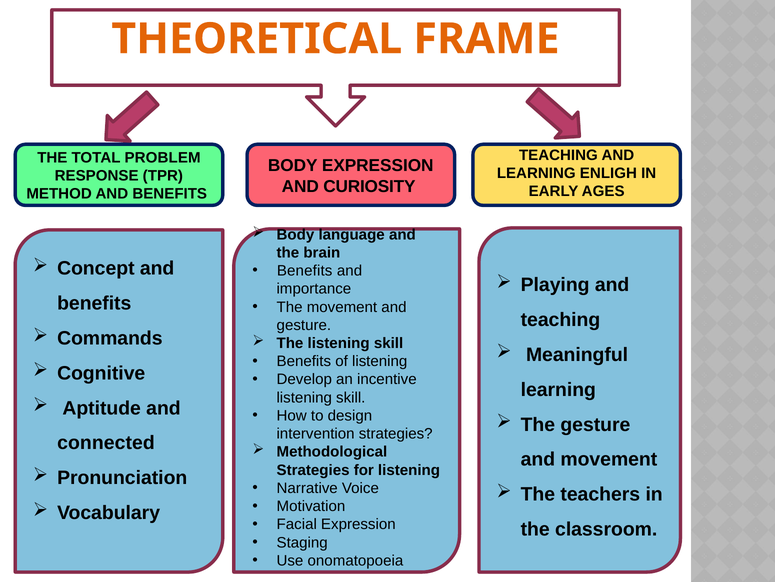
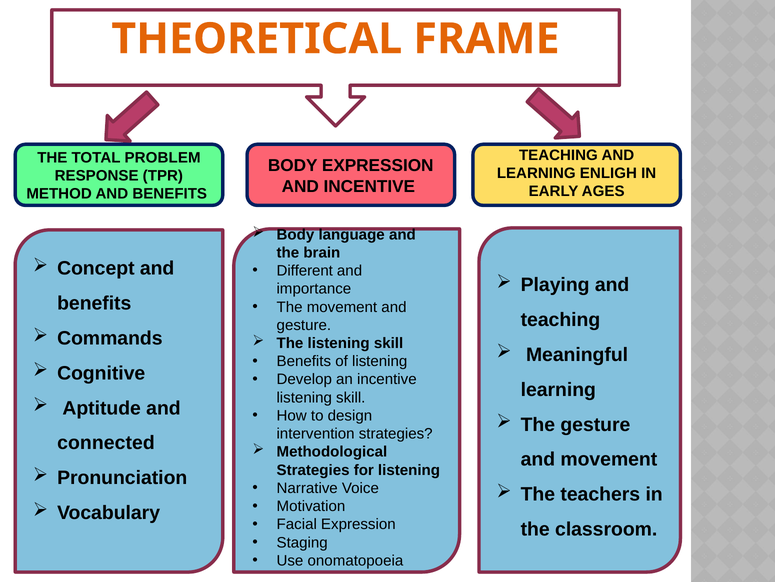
AND CURIOSITY: CURIOSITY -> INCENTIVE (369, 186)
Benefits: Benefits -> Different (305, 270)
